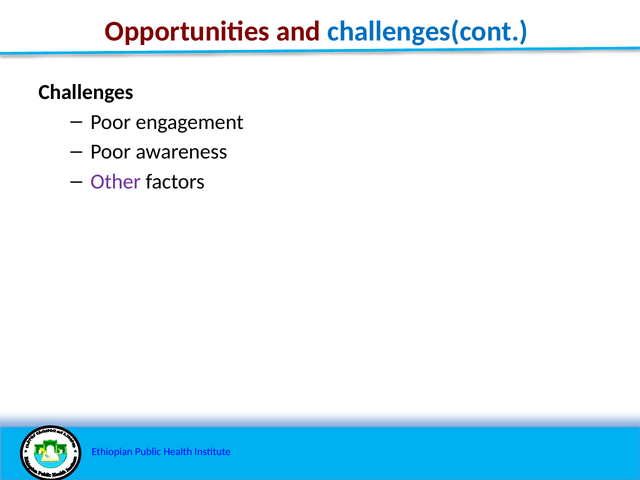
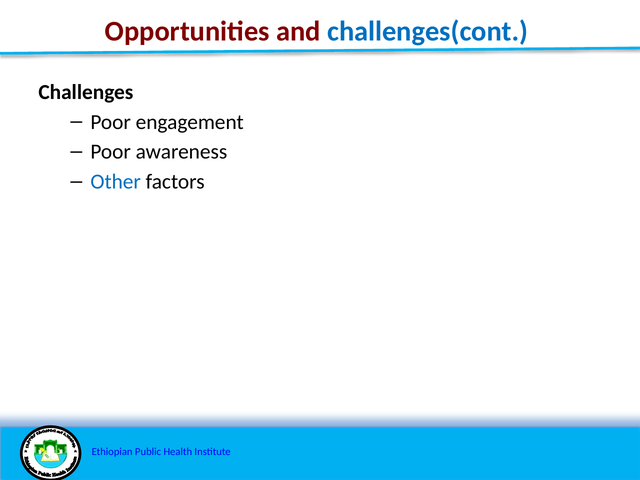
Other colour: purple -> blue (116, 182)
